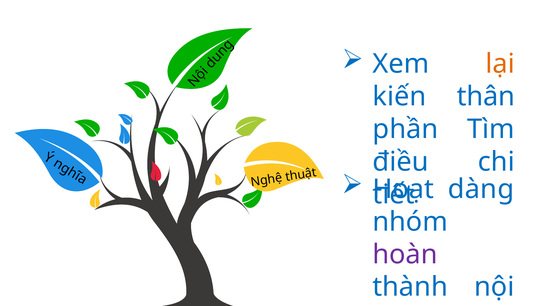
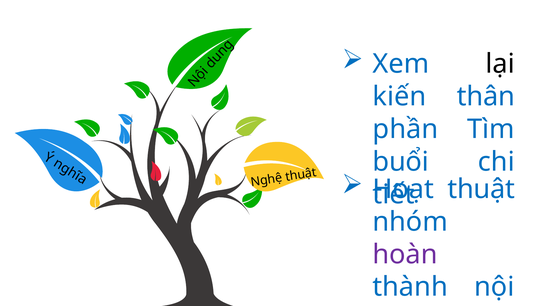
lại colour: orange -> black (500, 64)
điều: điều -> buổi (401, 162)
dàng: dàng -> thuật (481, 189)
